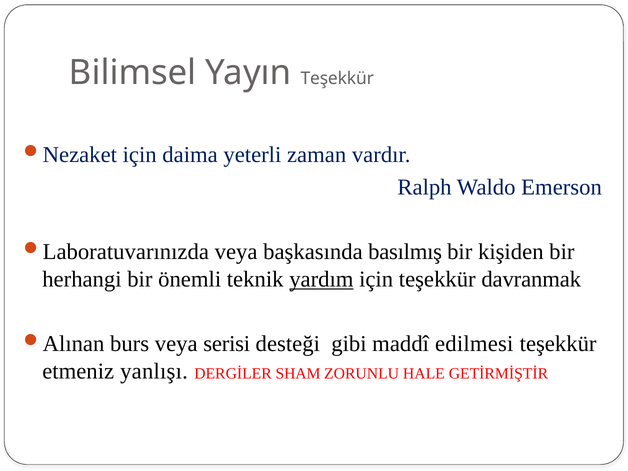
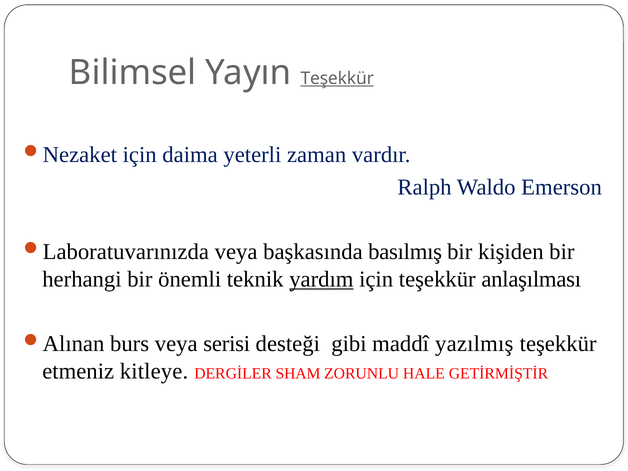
Teşekkür underline: none -> present (337, 78)
davranmak: davranmak -> anlaşılması (531, 279)
edilmesi: edilmesi -> yazılmış (474, 344)
yanlışı: yanlışı -> kitleye (154, 371)
